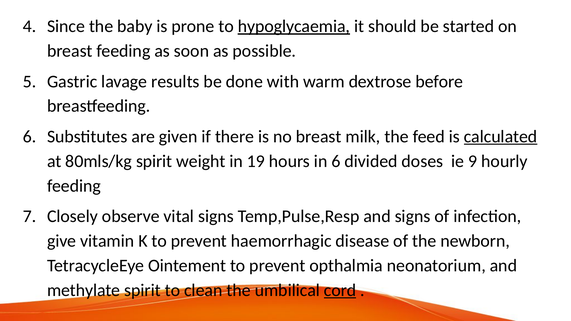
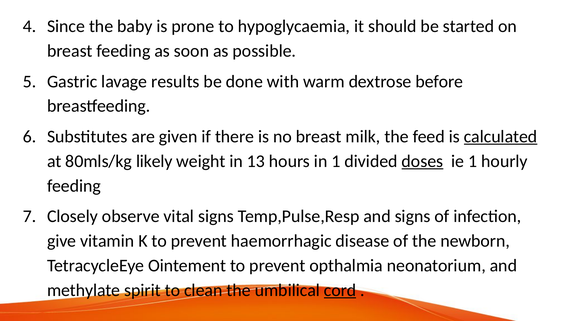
hypoglycaemia underline: present -> none (294, 26)
80mls/kg spirit: spirit -> likely (154, 161)
19: 19 -> 13 (256, 161)
in 6: 6 -> 1 (336, 161)
doses underline: none -> present (422, 161)
ie 9: 9 -> 1 (473, 161)
